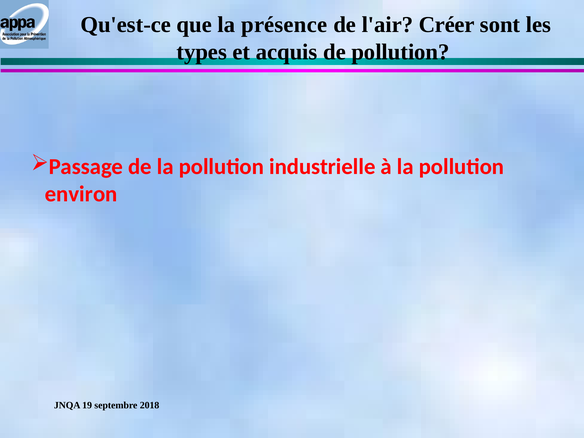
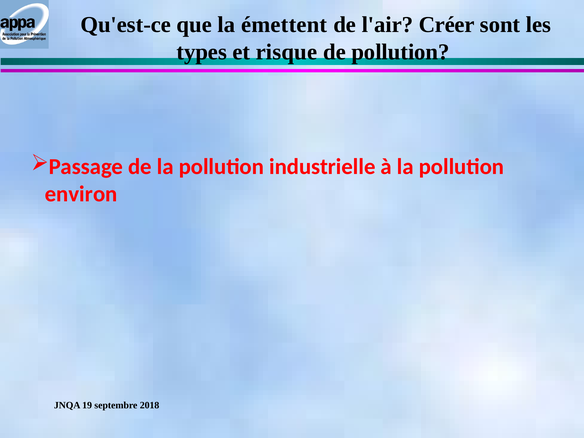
présence: présence -> émettent (284, 25)
acquis: acquis -> risque (286, 52)
